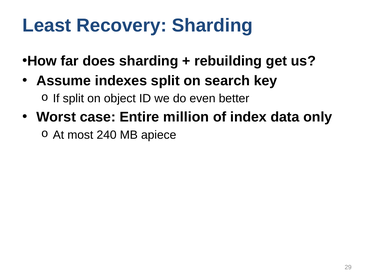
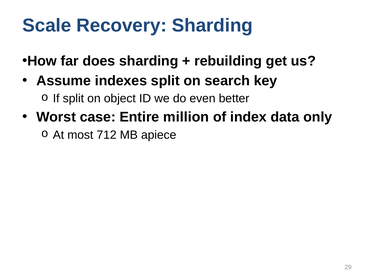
Least: Least -> Scale (47, 26)
240: 240 -> 712 (107, 135)
